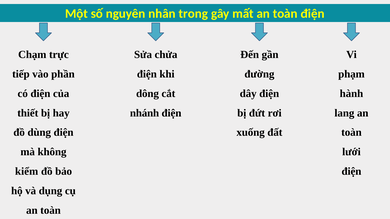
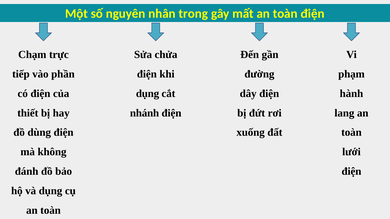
dông: dông -> dụng (148, 94)
kiểm: kiểm -> đánh (27, 172)
